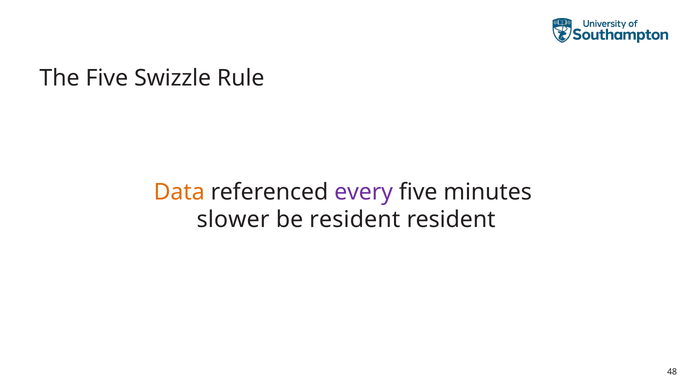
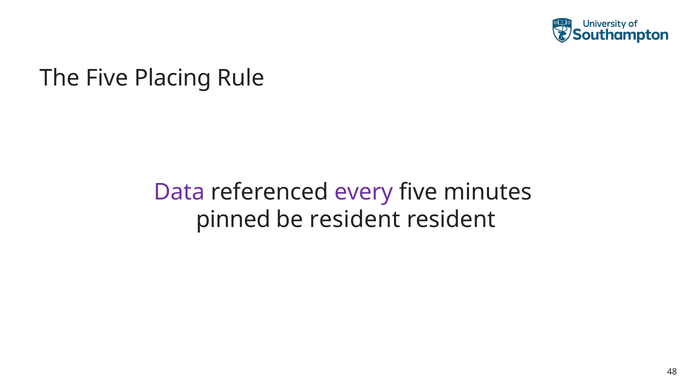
Swizzle: Swizzle -> Placing (173, 78)
Data colour: orange -> purple (179, 192)
slower: slower -> pinned (233, 219)
